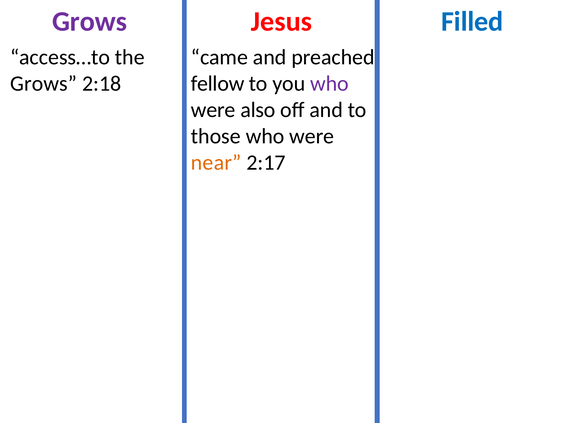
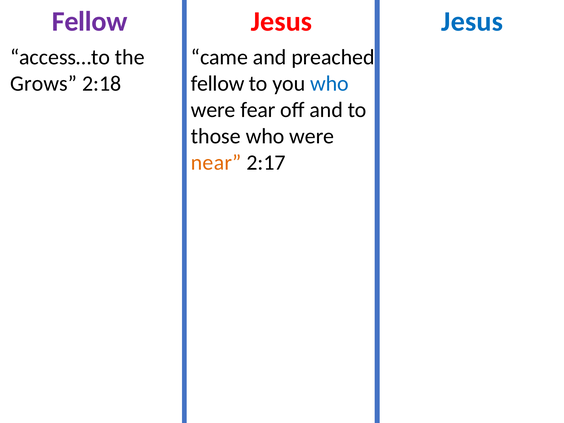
Grows: Grows -> Fellow (90, 22)
Jesus Filled: Filled -> Jesus (472, 22)
who colour: purple -> blue (329, 84)
also: also -> fear (258, 110)
